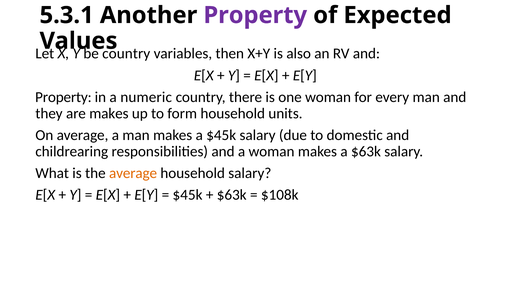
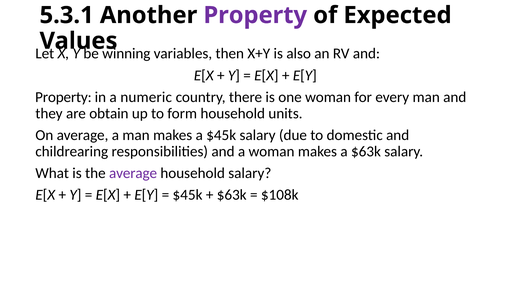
country: country -> winning (126, 54)
are makes: makes -> obtain (109, 113)
average colour: orange -> purple (133, 173)
